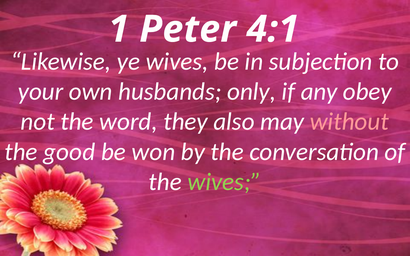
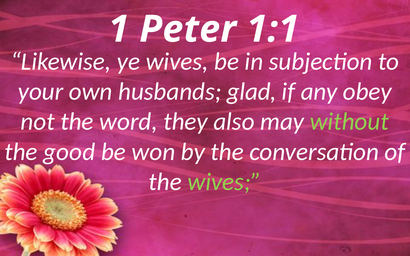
4:1: 4:1 -> 1:1 (273, 29)
only: only -> glad (252, 92)
without colour: pink -> light green (349, 122)
